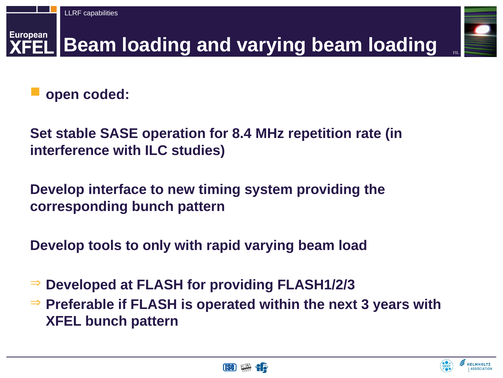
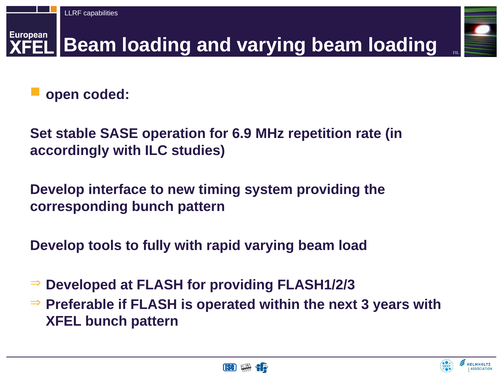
8.4: 8.4 -> 6.9 (242, 133)
interference: interference -> accordingly (70, 150)
only: only -> fully (157, 245)
